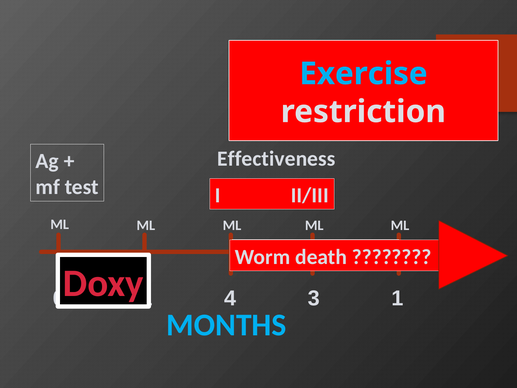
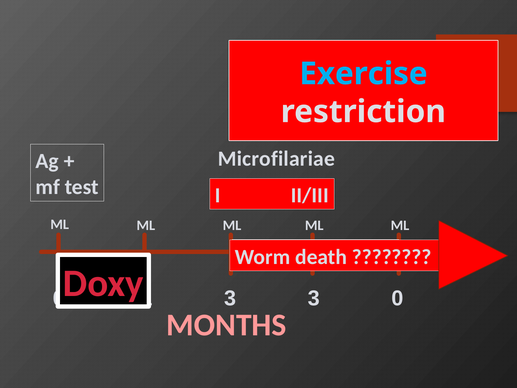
Effectiveness: Effectiveness -> Microfilariae (276, 158)
4: 4 -> 3 (230, 298)
3 1: 1 -> 0 (398, 298)
MONTHS colour: light blue -> pink (226, 325)
